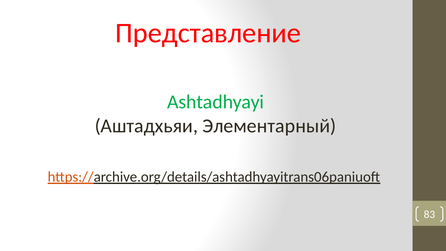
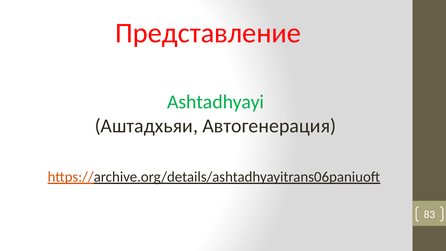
Элементарный: Элементарный -> Автогенерация (269, 126)
